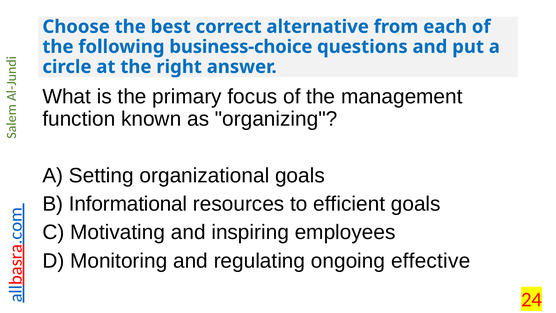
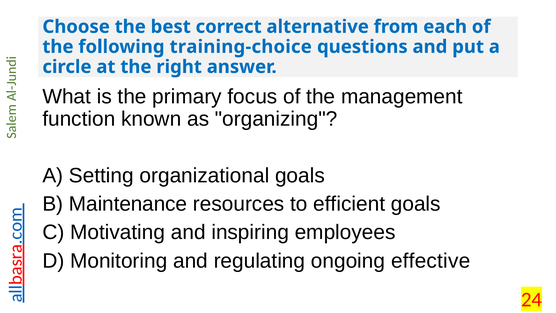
business-choice: business-choice -> training-choice (241, 47)
Informational: Informational -> Maintenance (128, 204)
